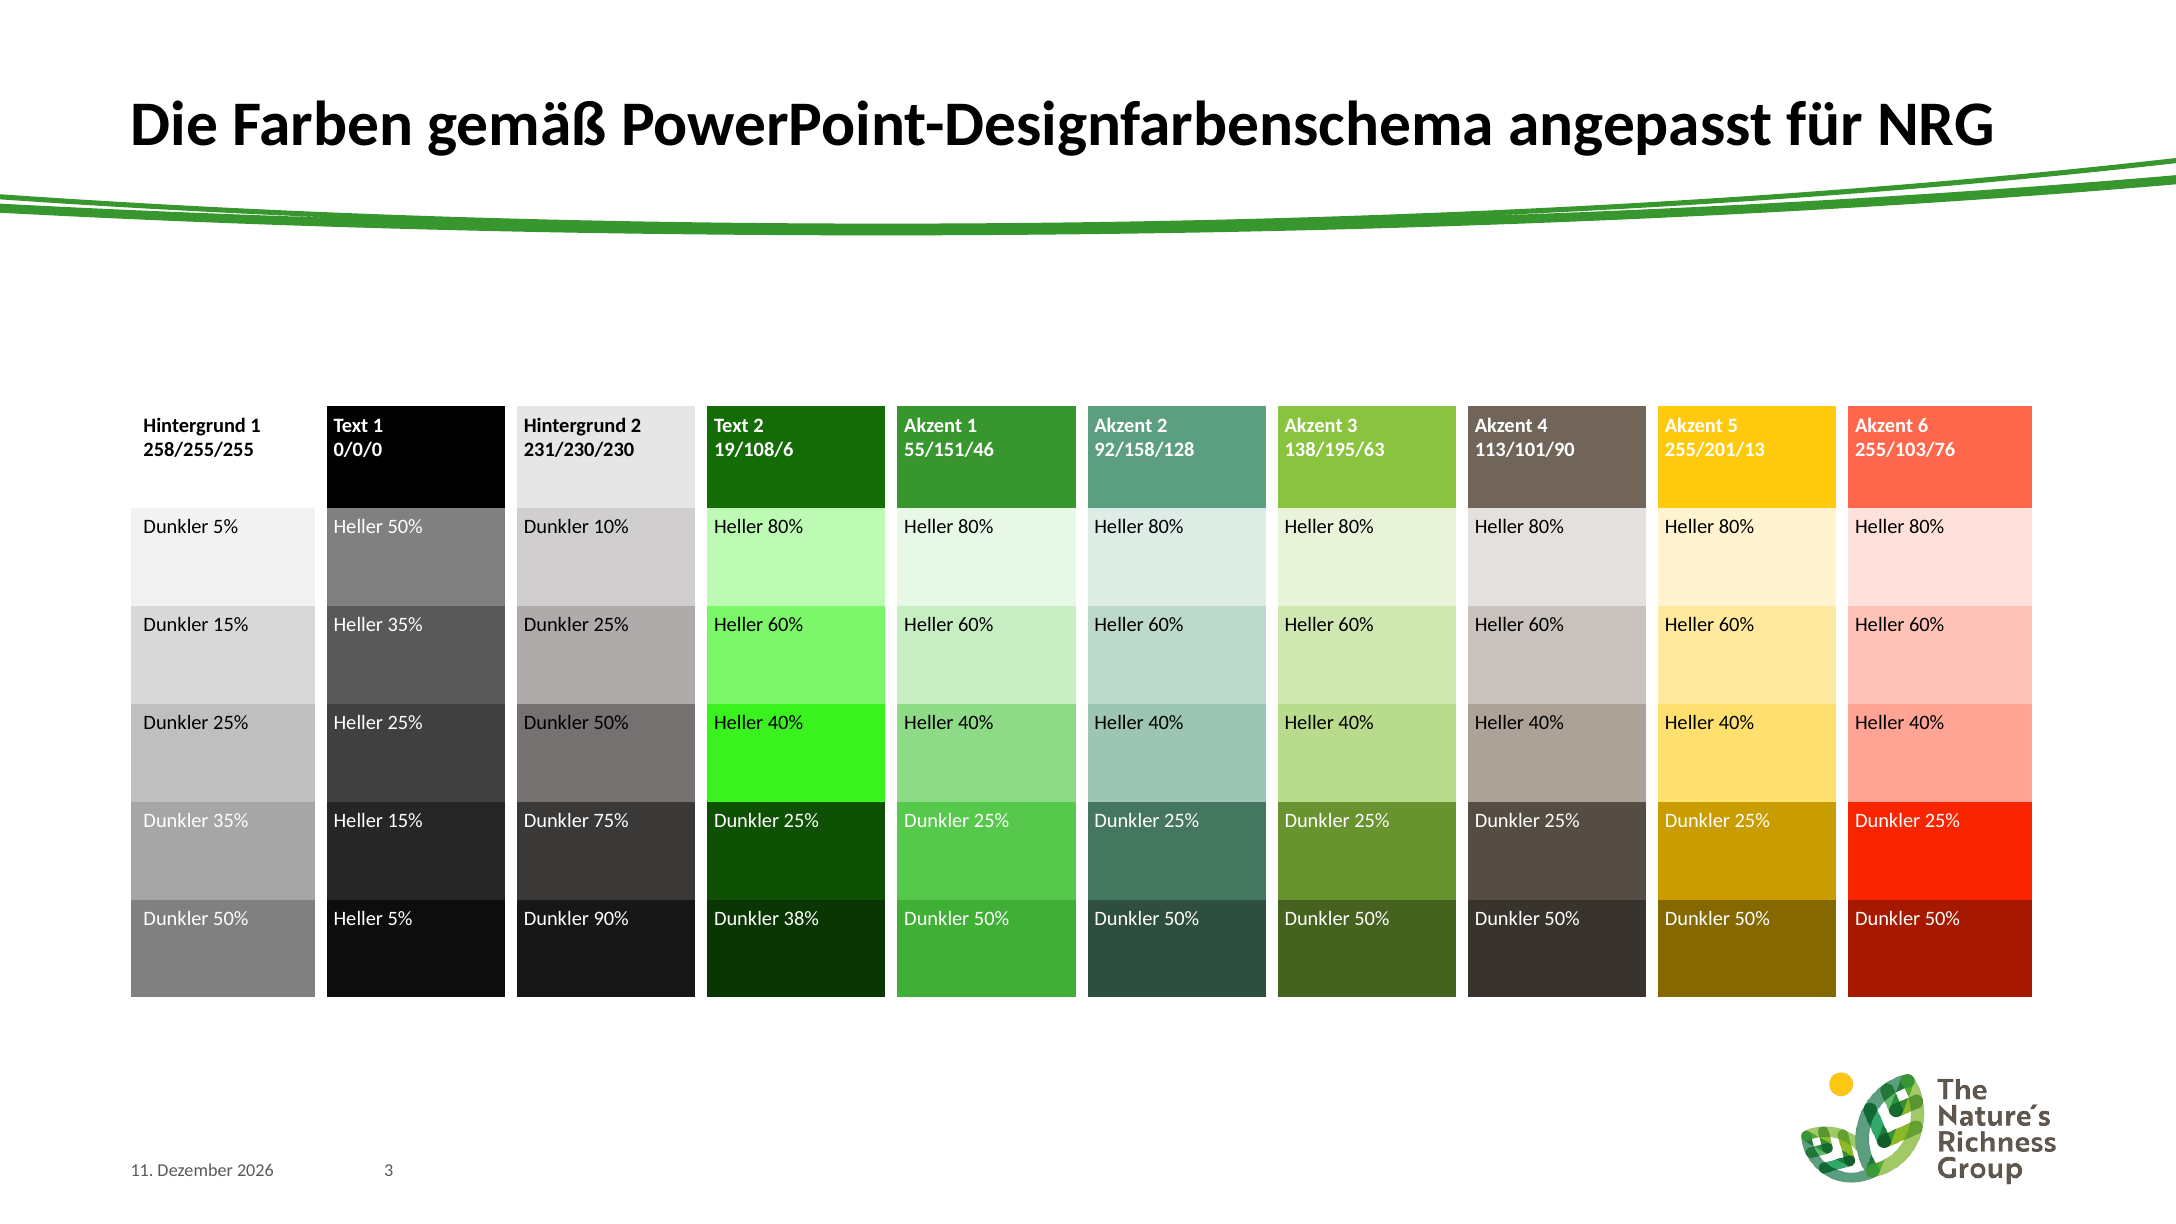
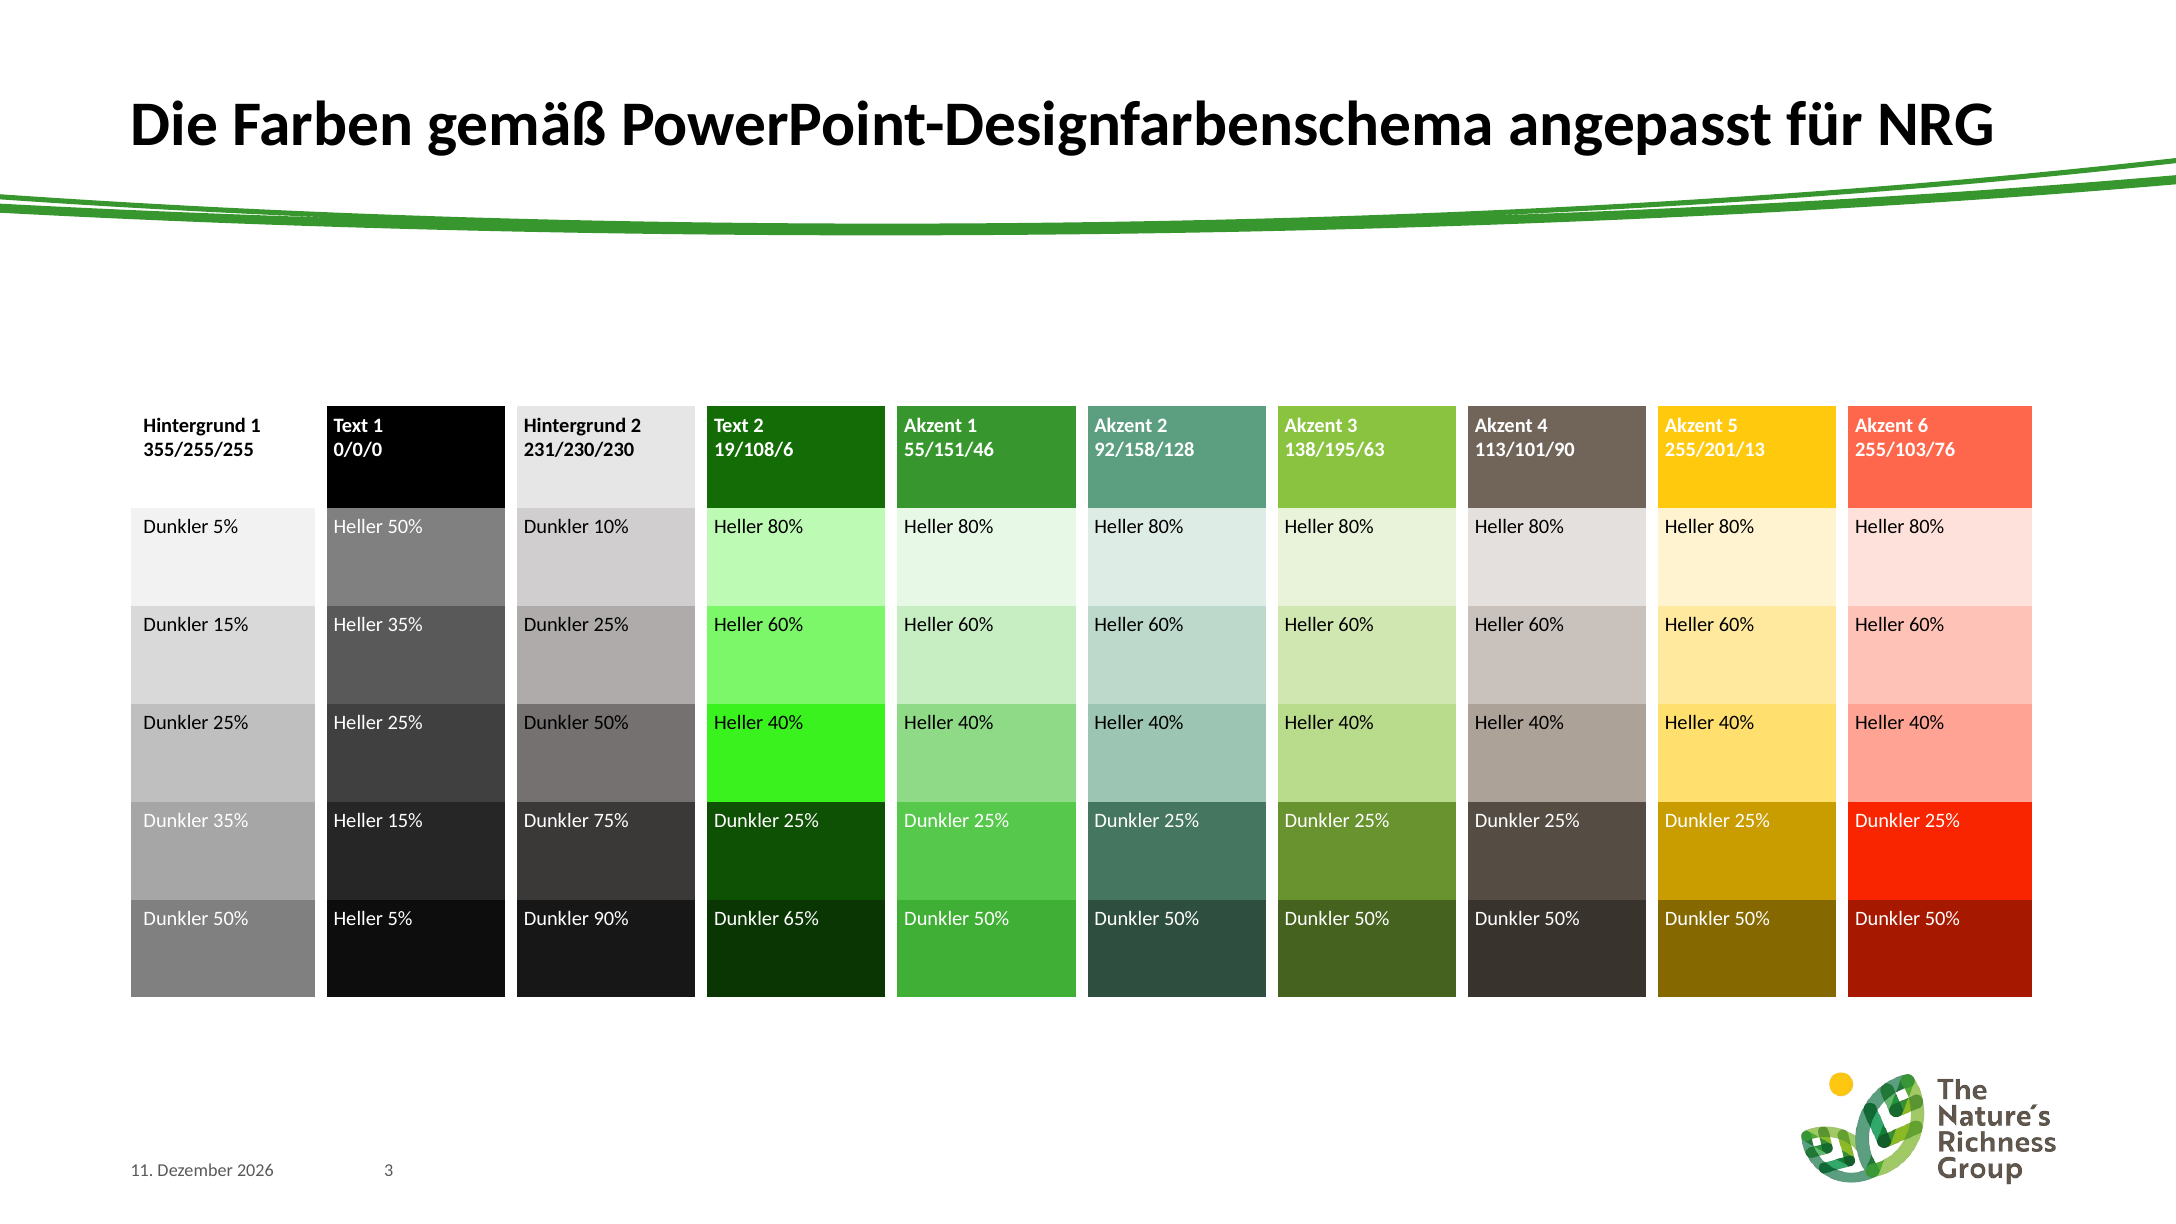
258/255/255: 258/255/255 -> 355/255/255 (199, 450)
38%: 38% -> 65% (801, 919)
